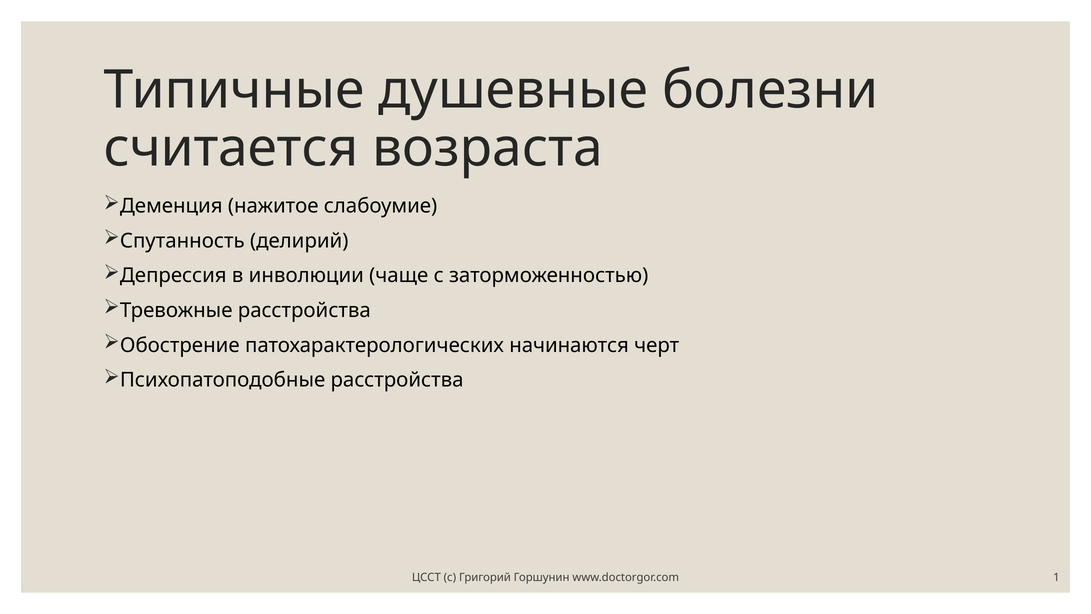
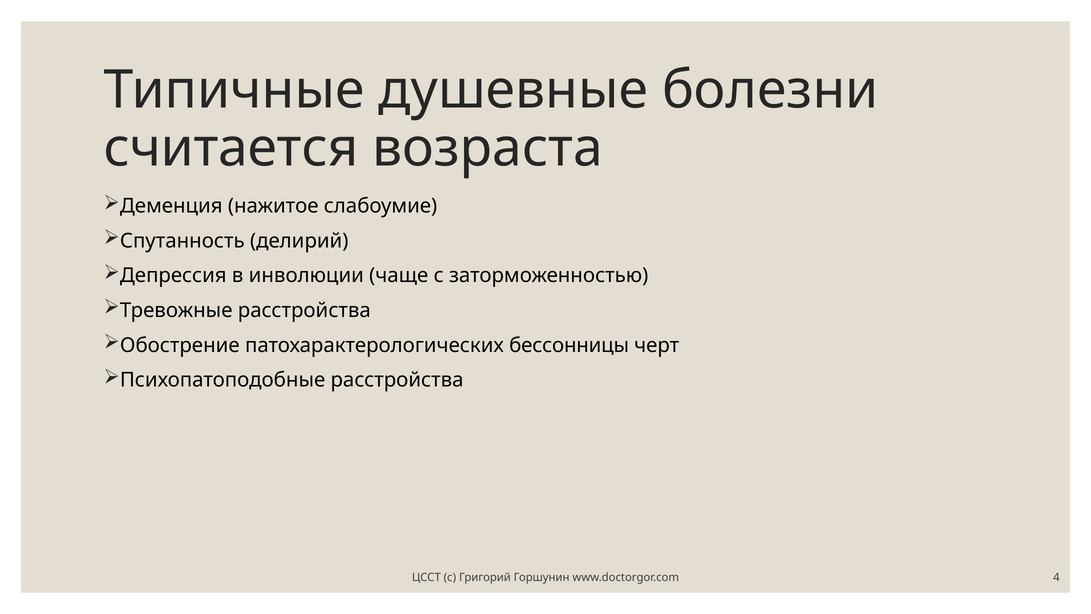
начинаются: начинаются -> бессонницы (569, 345)
1: 1 -> 4 (1056, 577)
